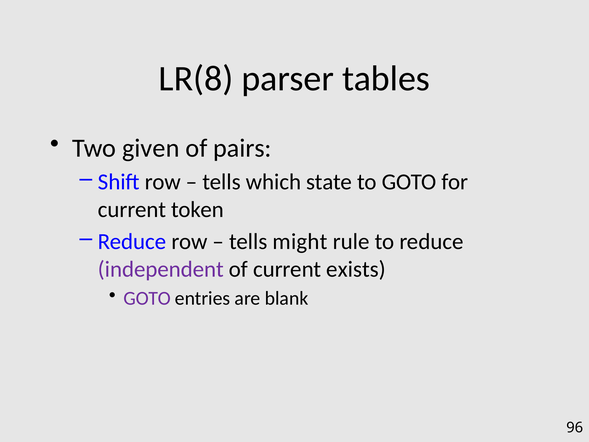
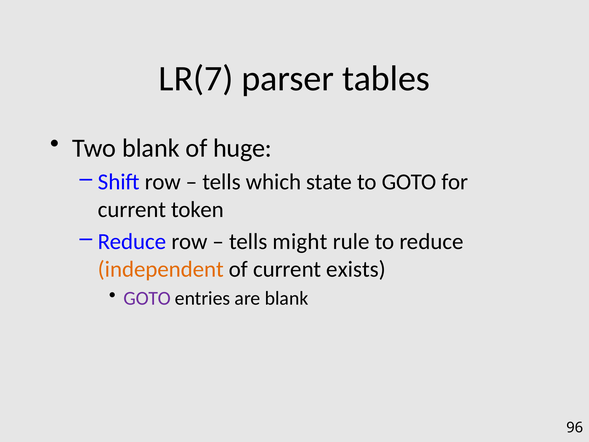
LR(8: LR(8 -> LR(7 (196, 79)
Two given: given -> blank (151, 148)
pairs: pairs -> huge (243, 148)
independent colour: purple -> orange (161, 269)
